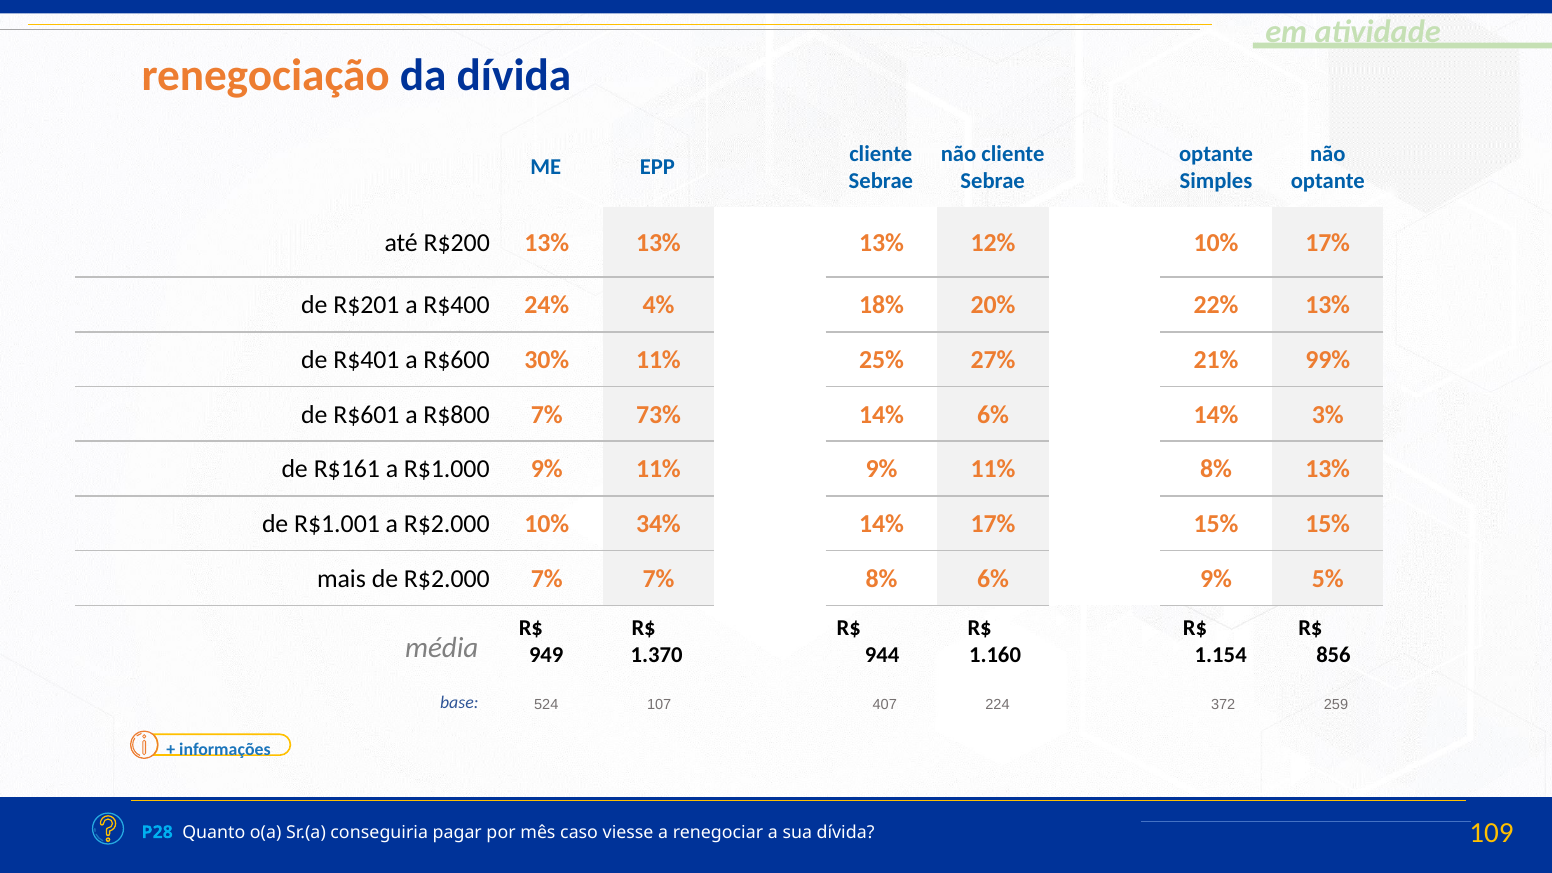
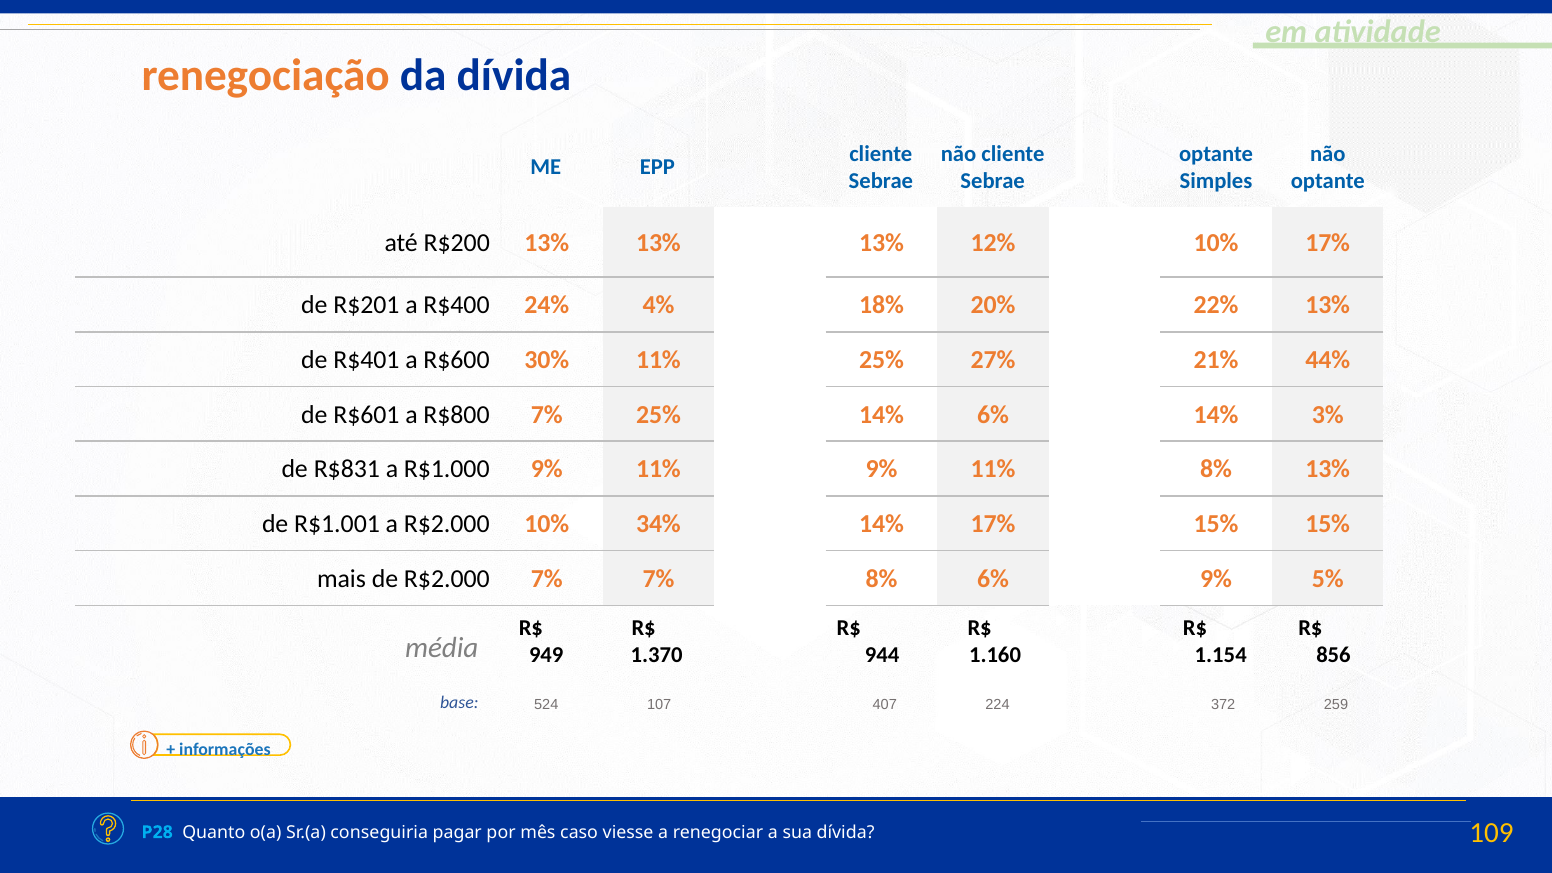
99%: 99% -> 44% (1328, 360)
7% 73%: 73% -> 25% (658, 415)
R$161: R$161 -> R$831 (347, 469)
